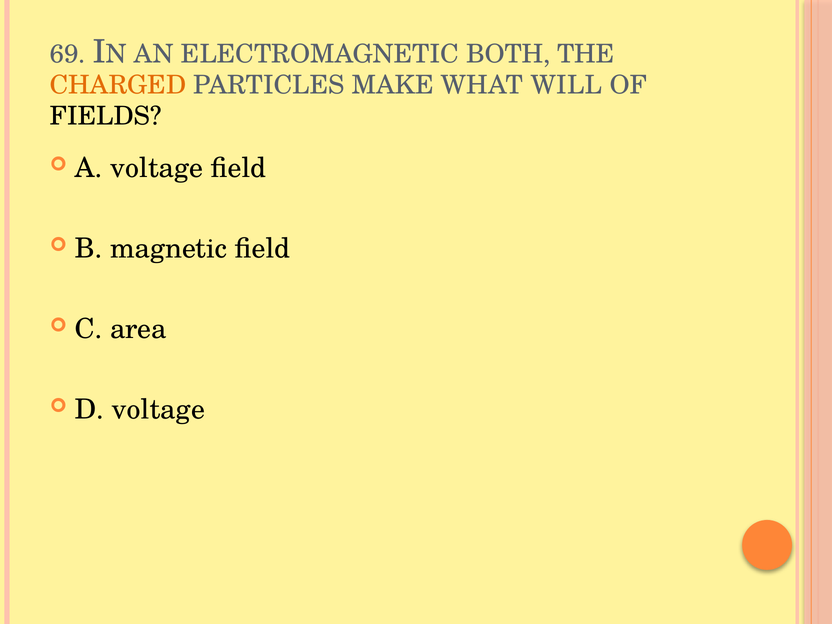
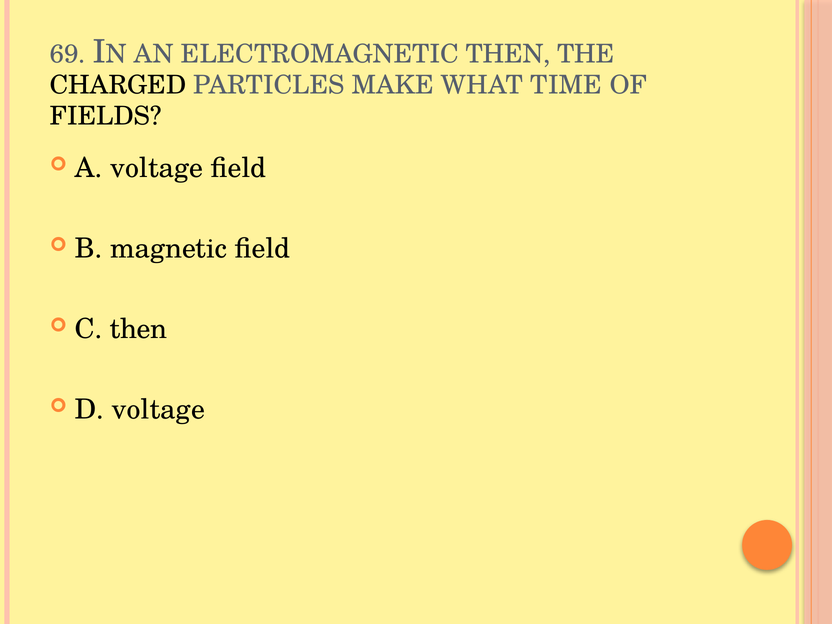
ELECTROMAGNETIC BOTH: BOTH -> THEN (508, 54)
CHARGED colour: orange -> black (118, 85)
WILL: WILL -> TIME (566, 85)
C area: area -> then (138, 329)
